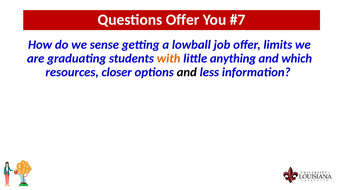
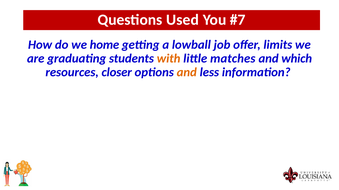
Questions Offer: Offer -> Used (183, 20)
sense: sense -> home (104, 45)
anything: anything -> matches (233, 59)
and colour: black -> orange (187, 72)
